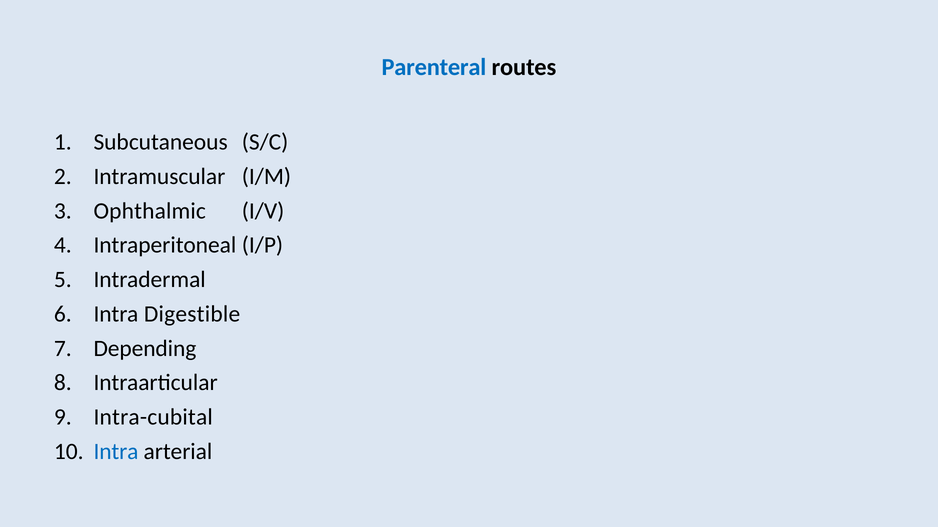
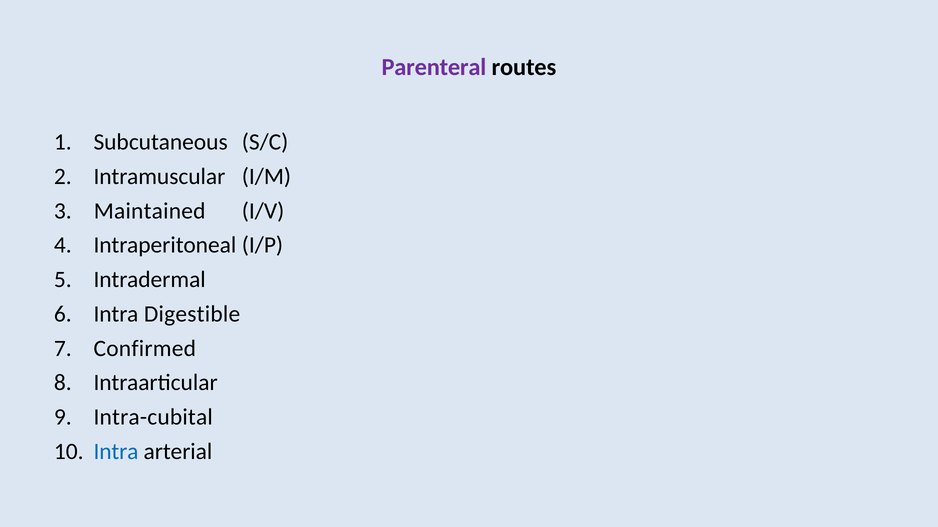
Parenteral colour: blue -> purple (434, 67)
Ophthalmic: Ophthalmic -> Maintained (150, 211)
Depending: Depending -> Confirmed (145, 349)
